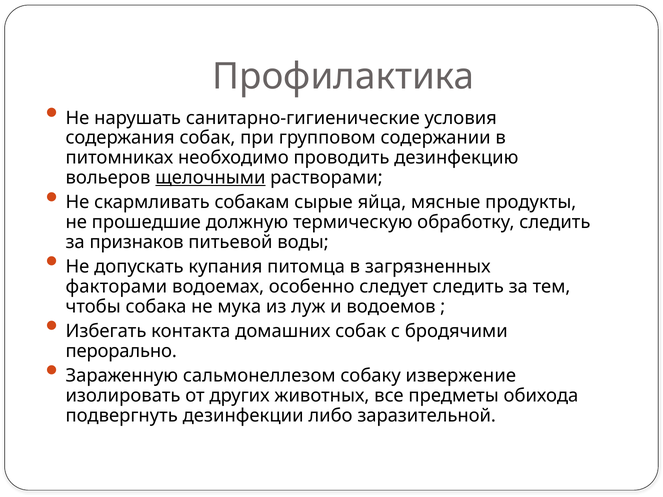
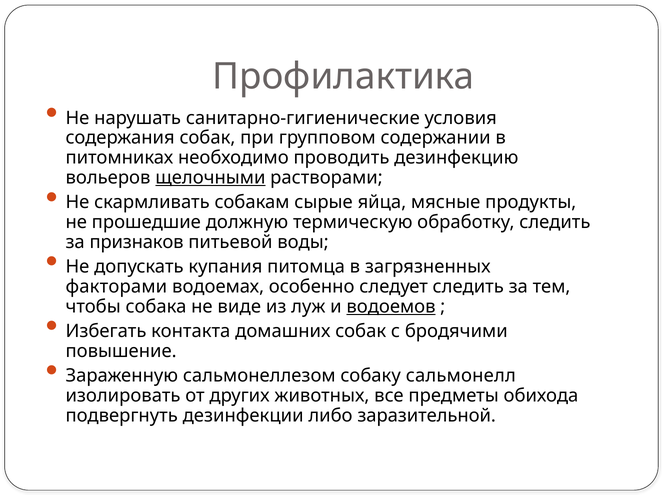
мука: мука -> виде (239, 307)
водоемов underline: none -> present (391, 307)
перорально: перорально -> повышение (121, 351)
извержение: извержение -> сальмонелл (461, 376)
